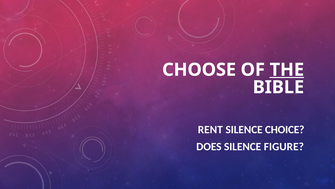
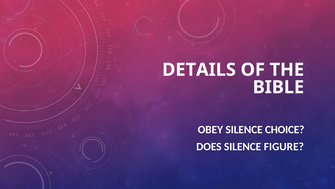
CHOOSE: CHOOSE -> DETAILS (199, 70)
THE underline: present -> none (287, 70)
RENT: RENT -> OBEY (210, 129)
